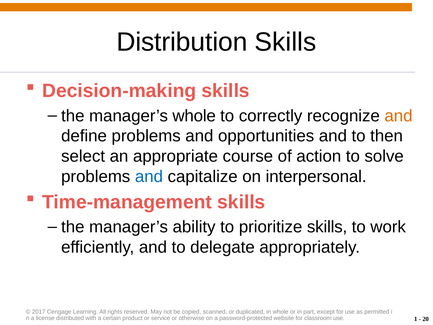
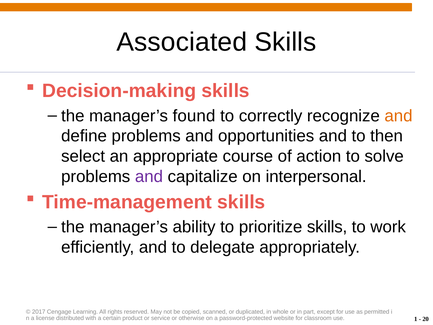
Distribution: Distribution -> Associated (182, 42)
manager’s whole: whole -> found (194, 116)
and colour: blue -> purple (149, 176)
